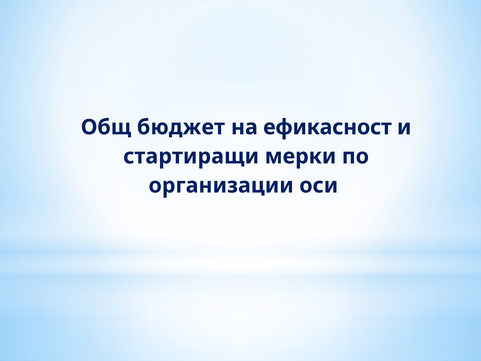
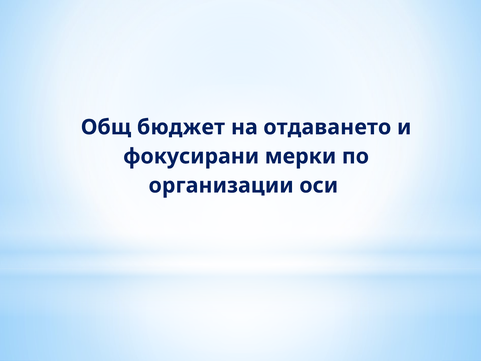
ефикасност: ефикасност -> отдаването (327, 127)
стартиращи: стартиращи -> фокусирани (191, 156)
